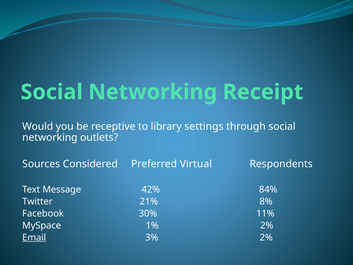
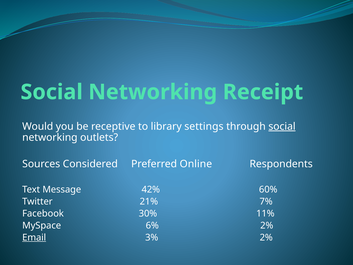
social underline: none -> present (282, 126)
Virtual: Virtual -> Online (196, 164)
84%: 84% -> 60% (268, 189)
8%: 8% -> 7% (266, 201)
1%: 1% -> 6% (152, 225)
